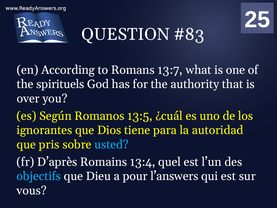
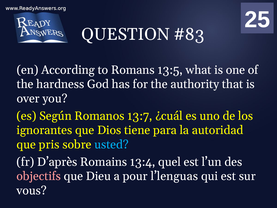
13:7: 13:7 -> 13:5 (170, 70)
spirituels: spirituels -> hardness (60, 84)
13:5: 13:5 -> 13:7 (140, 116)
objectifs colour: light blue -> pink (39, 176)
l’answers: l’answers -> l’lenguas (174, 176)
